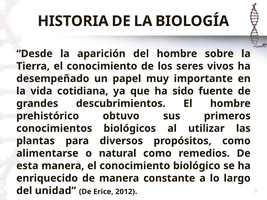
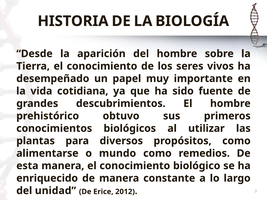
natural: natural -> mundo (118, 153)
